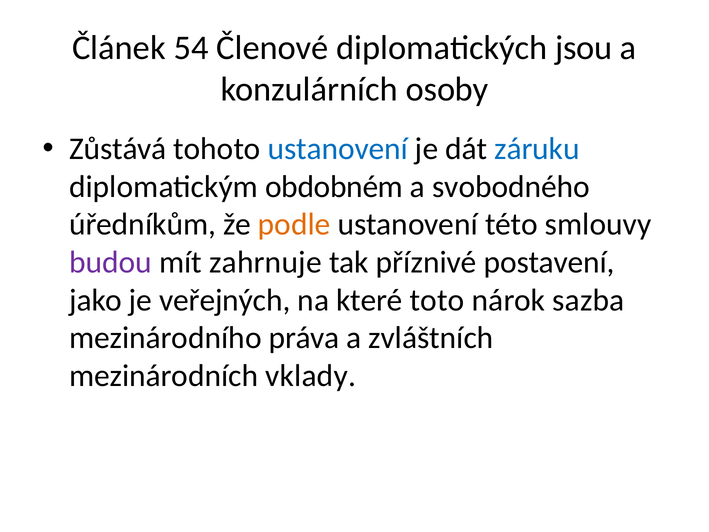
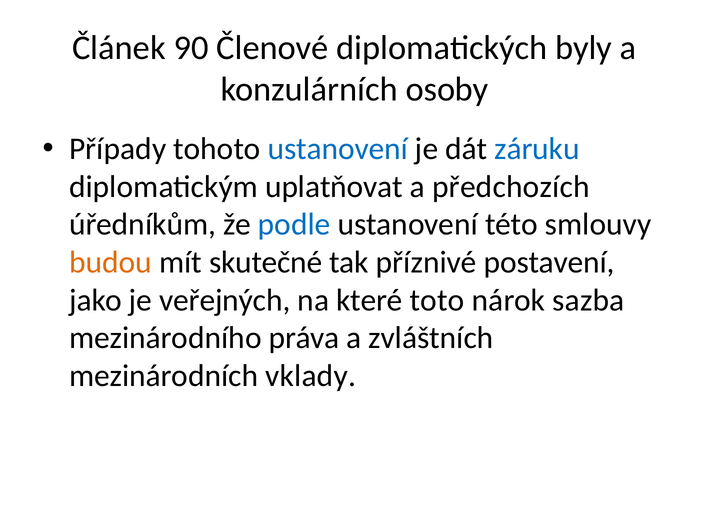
54: 54 -> 90 (191, 48)
jsou: jsou -> byly (584, 48)
Zůstává: Zůstává -> Případy (118, 149)
obdobném: obdobném -> uplatňovat (334, 187)
svobodného: svobodného -> předchozích (511, 187)
podle colour: orange -> blue (294, 224)
budou colour: purple -> orange (111, 262)
zahrnuje: zahrnuje -> skutečné (266, 262)
